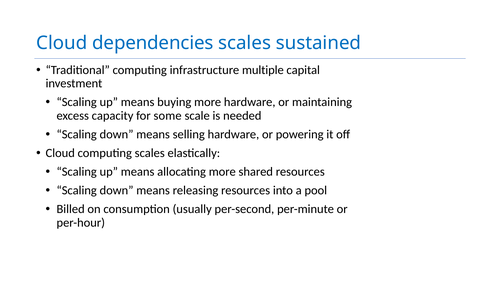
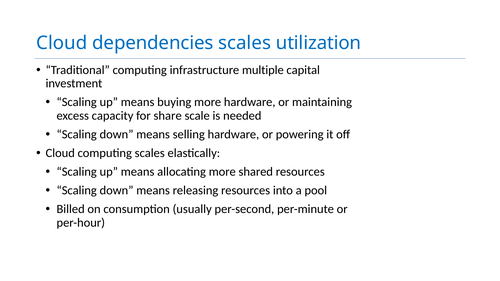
sustained: sustained -> utilization (319, 43)
some: some -> share (168, 116)
